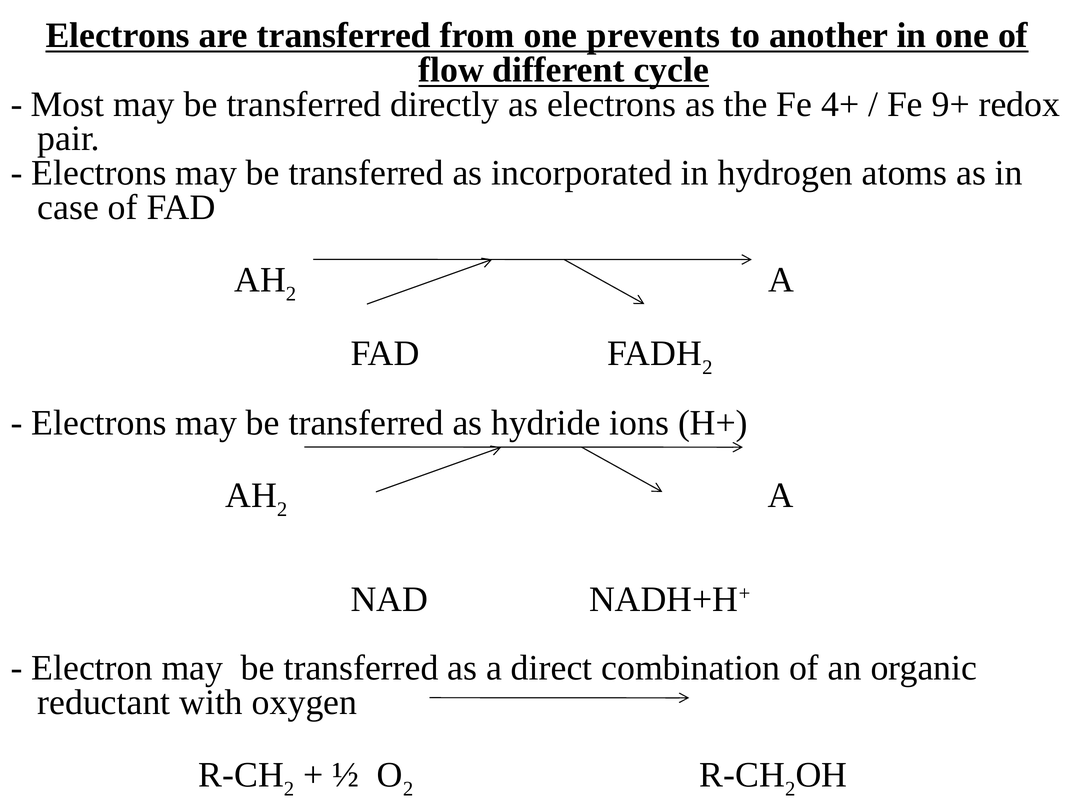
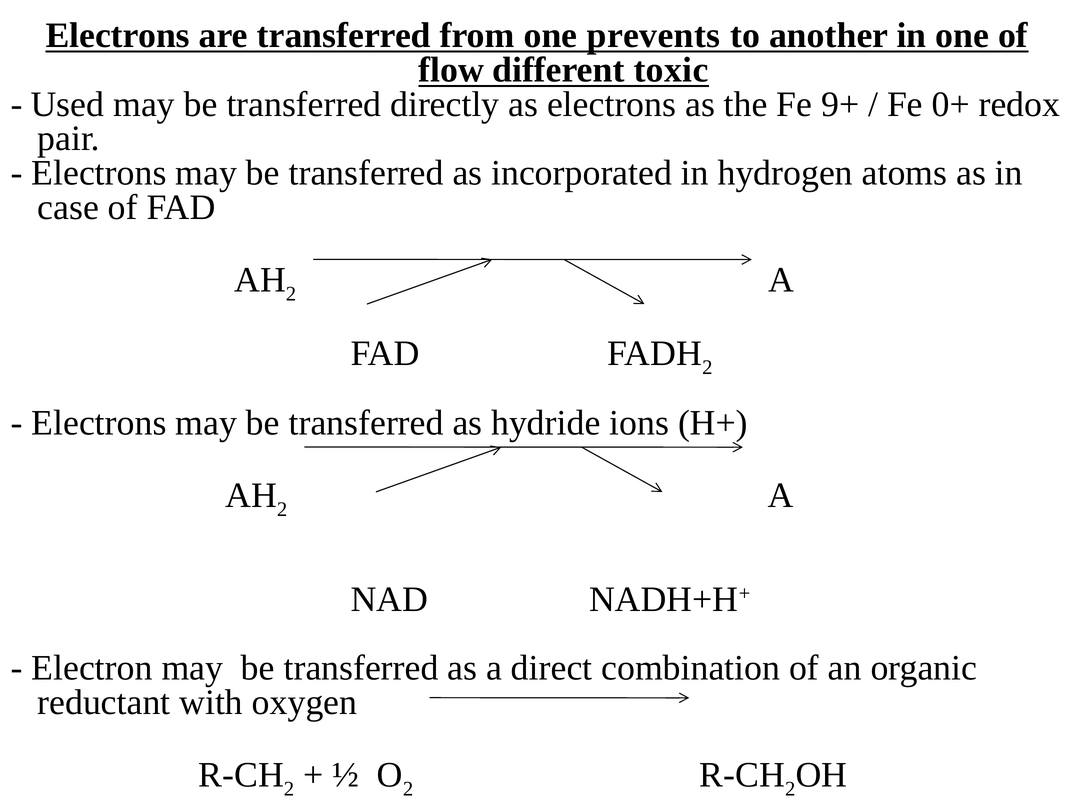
cycle: cycle -> toxic (671, 70)
Most: Most -> Used (67, 104)
4+: 4+ -> 9+ (840, 104)
9+: 9+ -> 0+ (951, 104)
